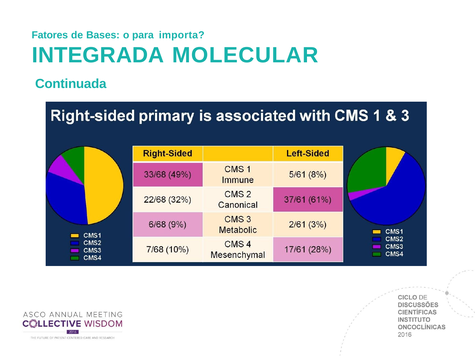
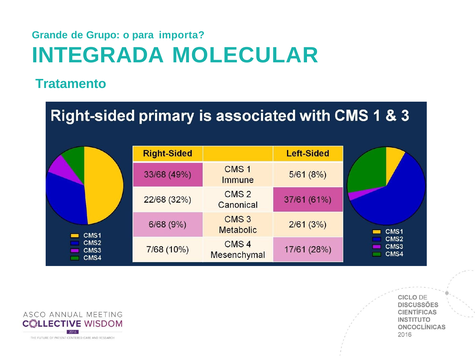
Fatores: Fatores -> Grande (50, 35)
Bases: Bases -> Grupo (103, 35)
Continuada: Continuada -> Tratamento (71, 84)
